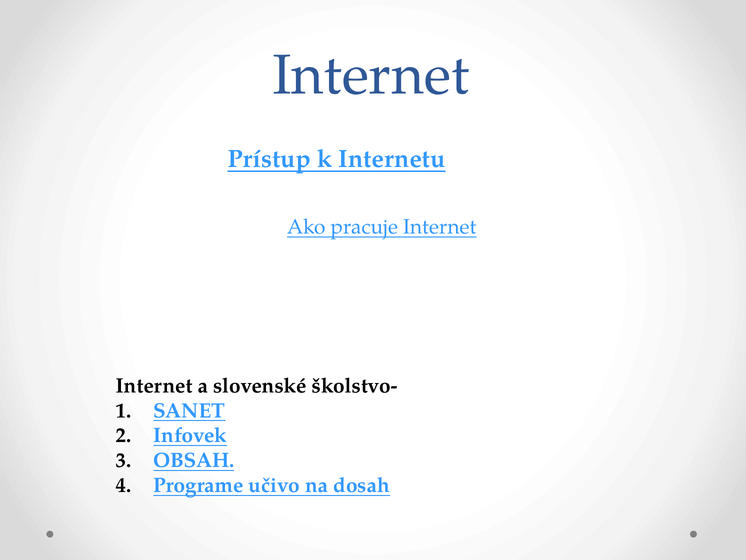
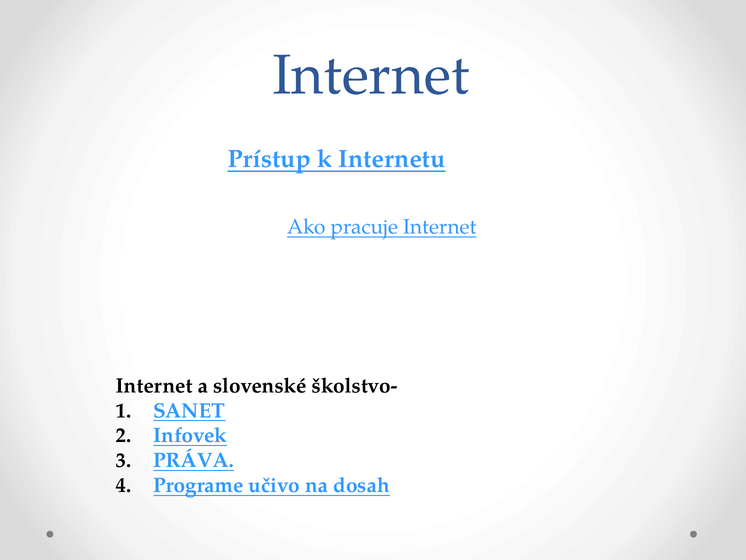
OBSAH: OBSAH -> PRÁVA (194, 460)
